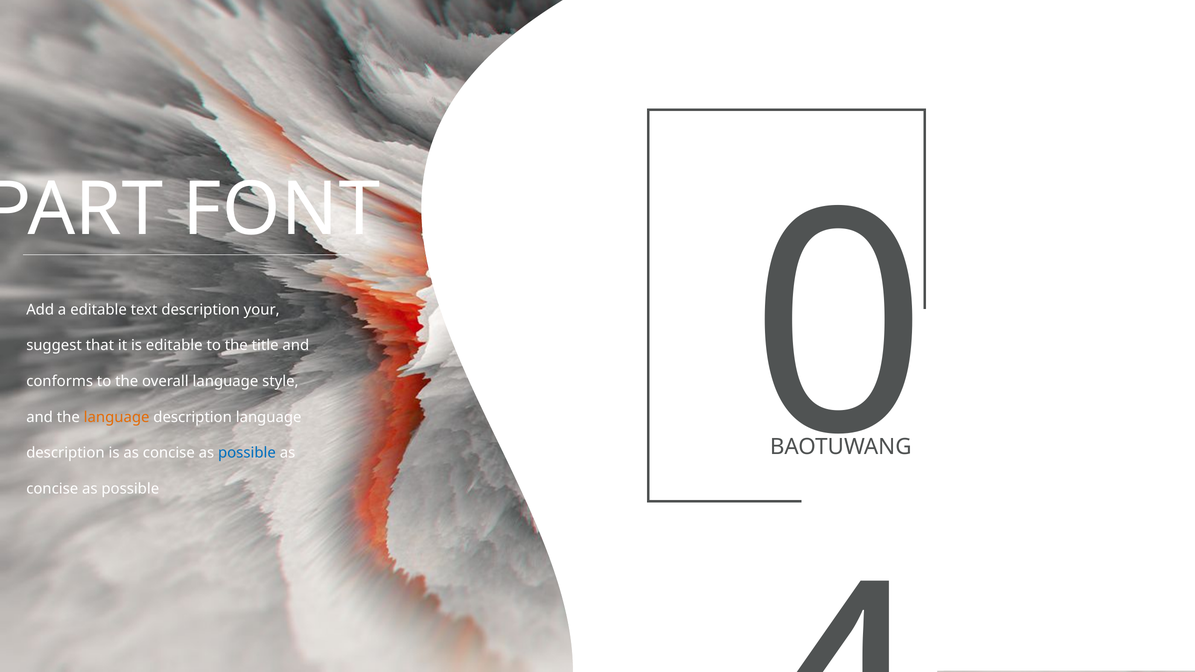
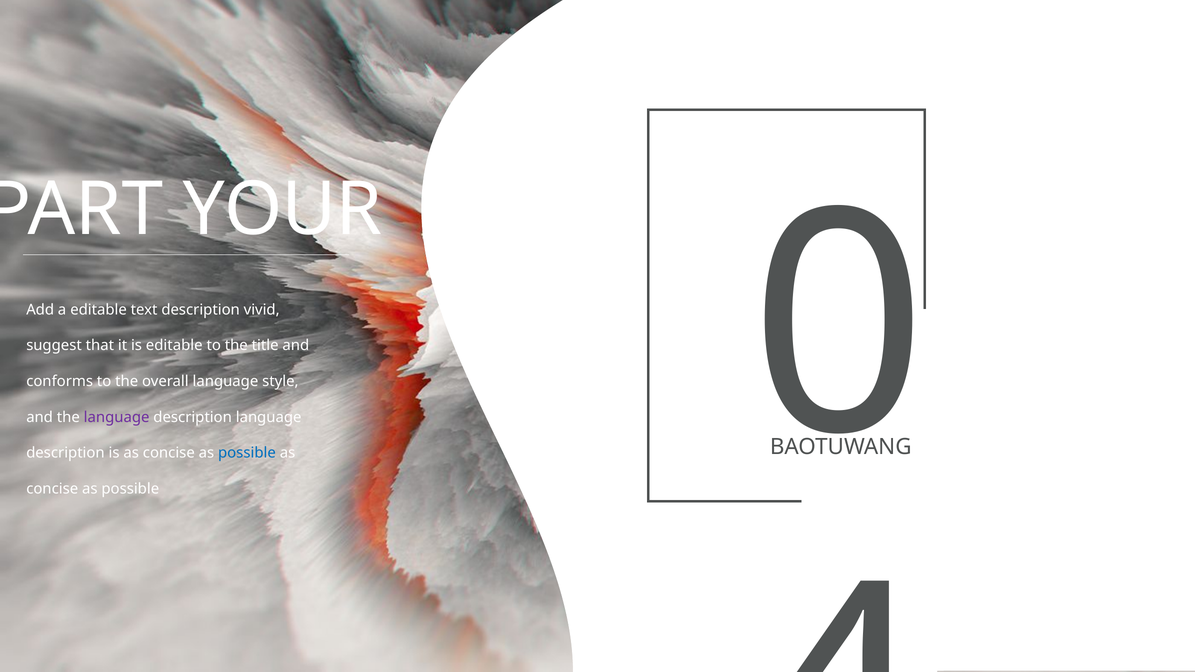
FONT: FONT -> YOUR (282, 210)
your: your -> vivid (262, 310)
language colour: orange -> purple (117, 417)
